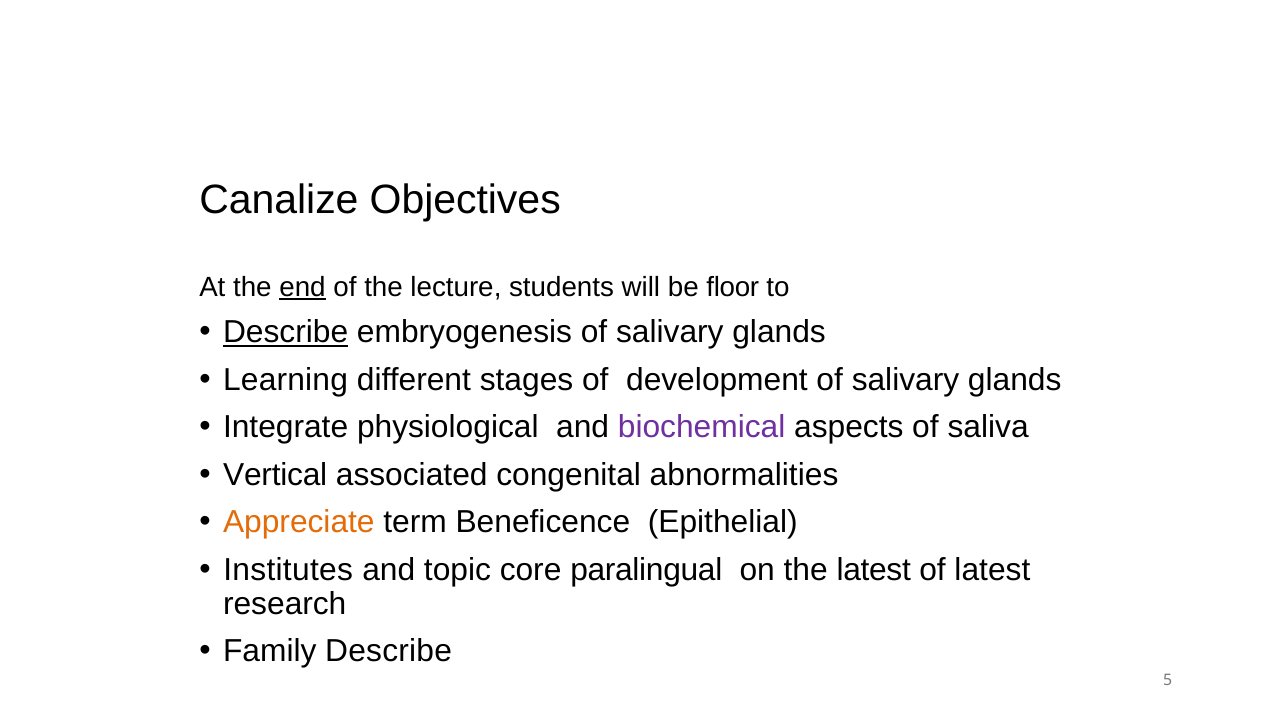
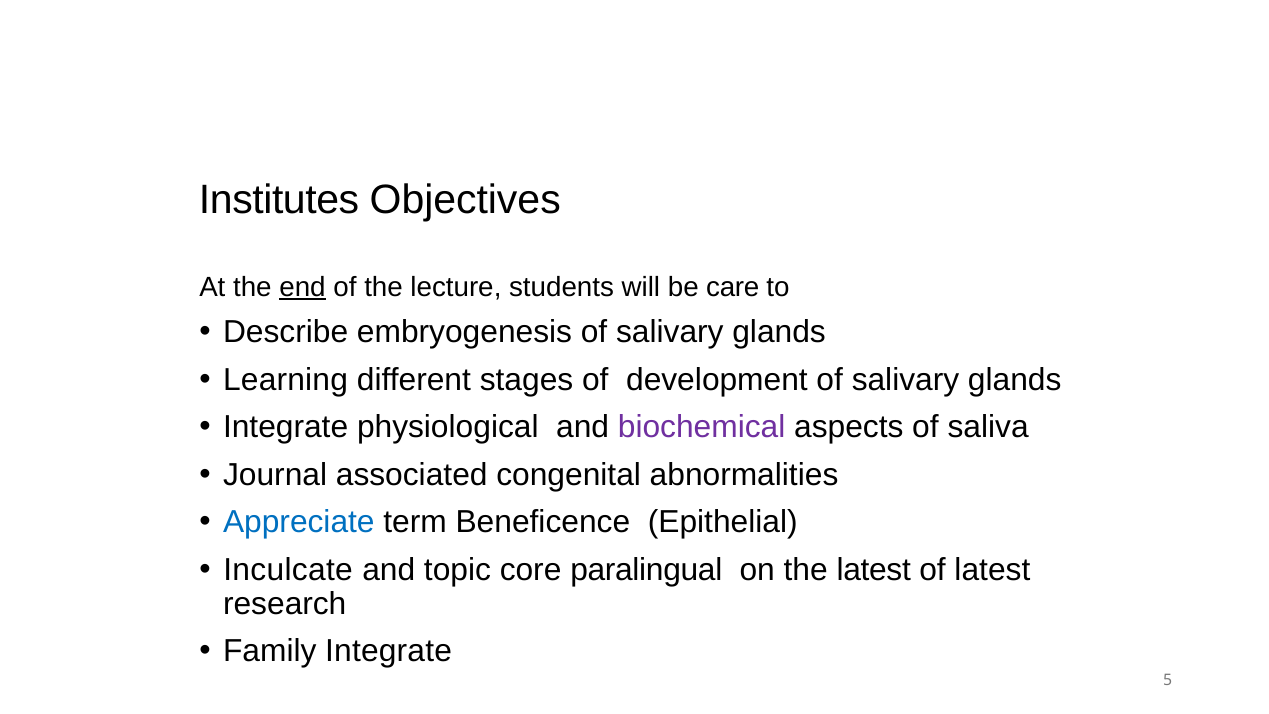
Canalize: Canalize -> Institutes (279, 200)
floor: floor -> care (733, 287)
Describe underline: present -> none (286, 332)
Vertical: Vertical -> Journal (275, 475)
Appreciate colour: orange -> blue (299, 522)
Institutes: Institutes -> Inculcate (288, 570)
Family Describe: Describe -> Integrate (389, 651)
